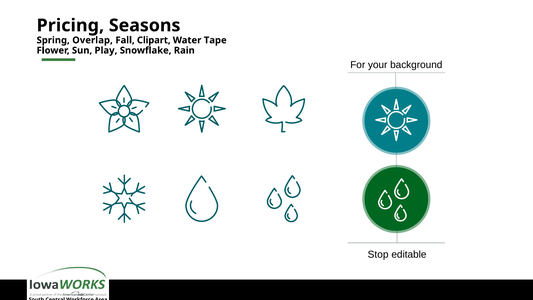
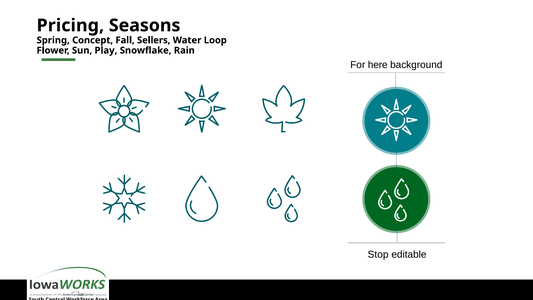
Overlap: Overlap -> Concept (93, 40)
Clipart: Clipart -> Sellers (154, 40)
Tape: Tape -> Loop (215, 40)
your: your -> here (378, 65)
